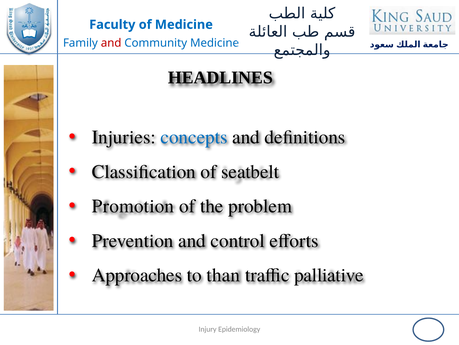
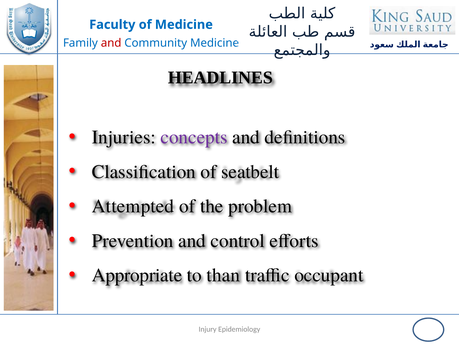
concepts colour: blue -> purple (194, 137)
Promotion: Promotion -> Attempted (133, 206)
Approaches: Approaches -> Appropriate (137, 275)
palliative: palliative -> occupant (329, 275)
